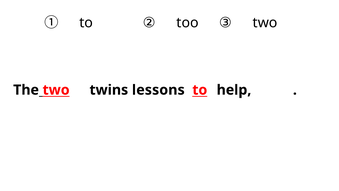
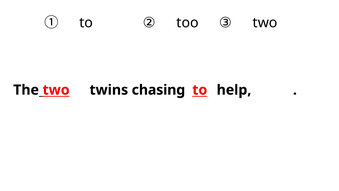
lessons: lessons -> chasing (158, 90)
